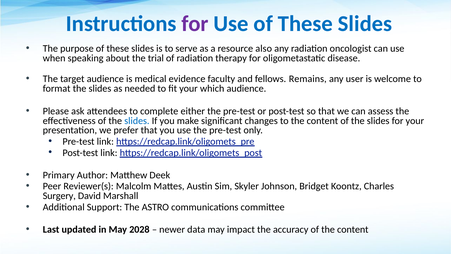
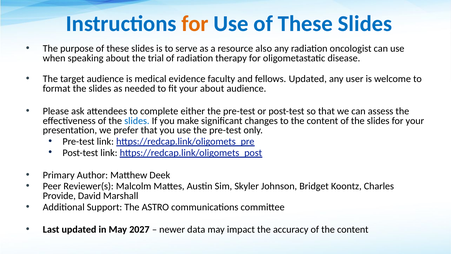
for colour: purple -> orange (195, 24)
fellows Remains: Remains -> Updated (308, 79)
your which: which -> about (212, 88)
Surgery: Surgery -> Provide (59, 196)
2028: 2028 -> 2027 (139, 229)
